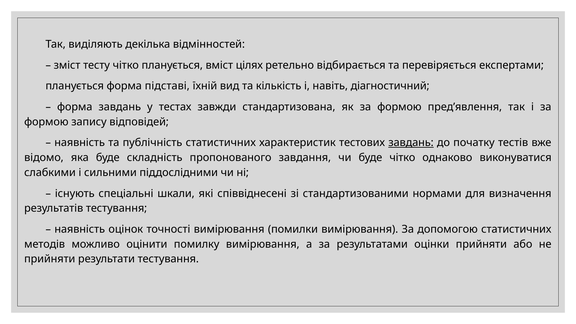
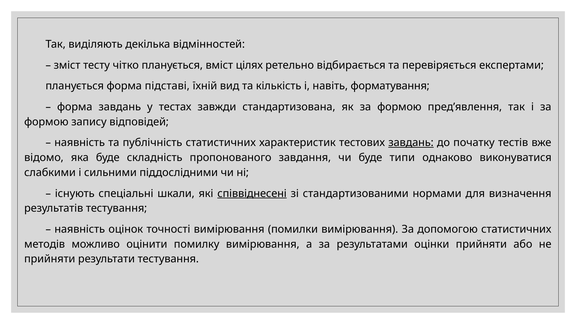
діагностичний: діагностичний -> форматування (390, 86)
буде чітко: чітко -> типи (402, 158)
співвіднесені underline: none -> present (252, 193)
